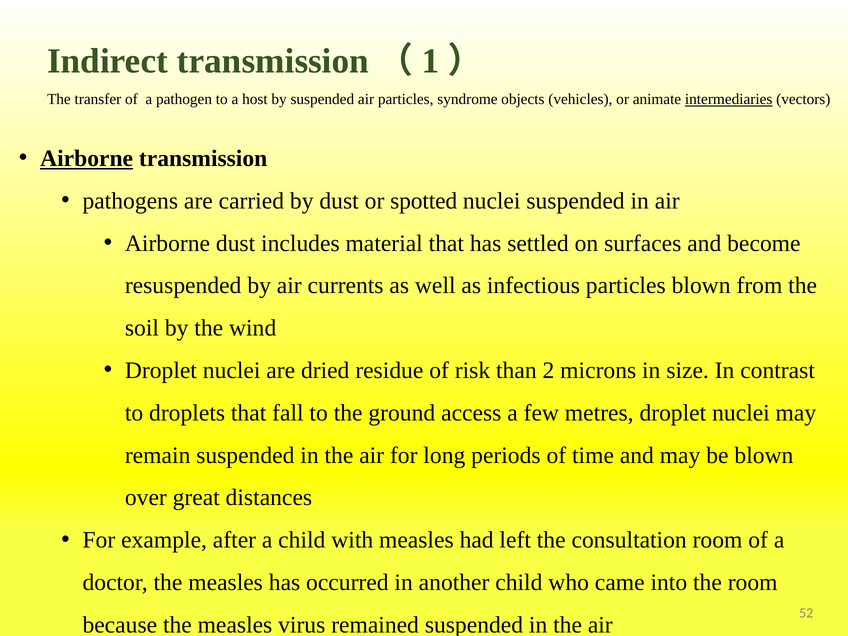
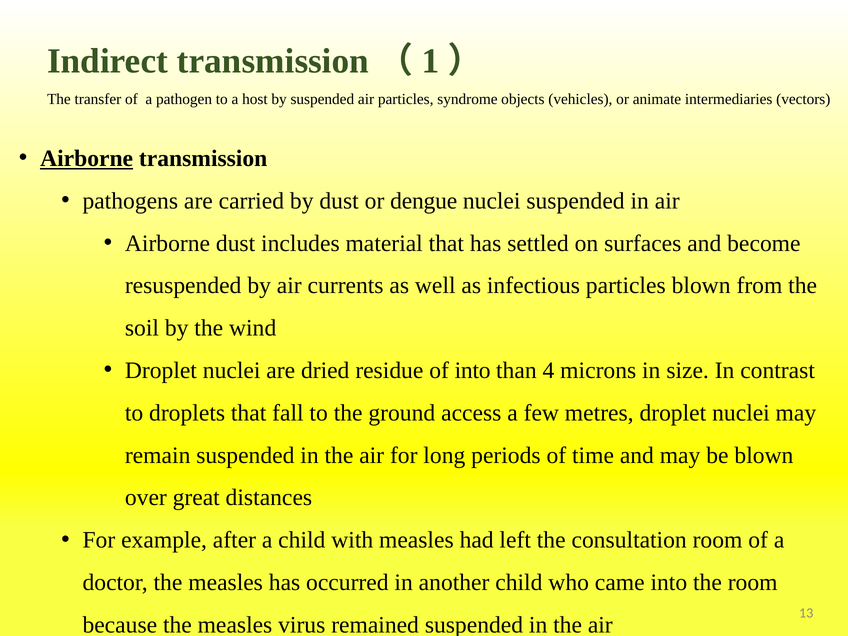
intermediaries underline: present -> none (729, 99)
spotted: spotted -> dengue (424, 201)
of risk: risk -> into (473, 370)
2: 2 -> 4 (548, 370)
52: 52 -> 13 (806, 613)
